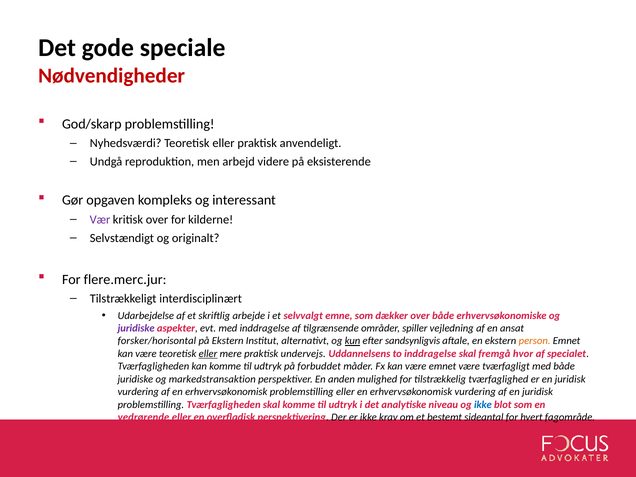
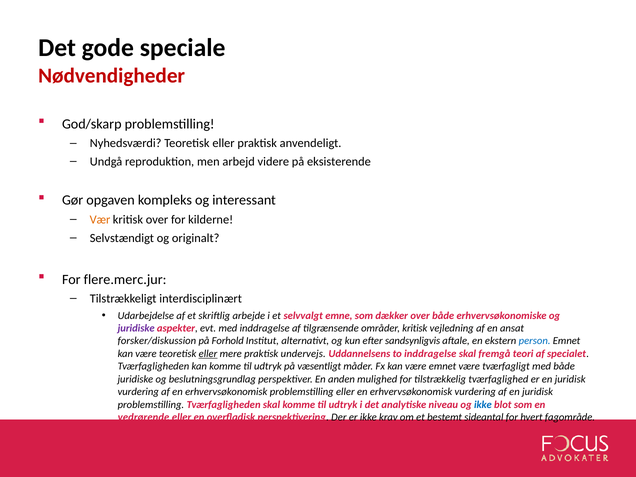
Vær colour: purple -> orange (100, 220)
områder spiller: spiller -> kritisk (415, 328)
forsker/horisontal: forsker/horisontal -> forsker/diskussion (157, 341)
på Ekstern: Ekstern -> Forhold (228, 341)
kun underline: present -> none (353, 341)
person colour: orange -> blue (535, 341)
hvor: hvor -> teori (523, 354)
forbuddet: forbuddet -> væsentligt (319, 366)
markedstransaktion: markedstransaktion -> beslutningsgrundlag (212, 379)
